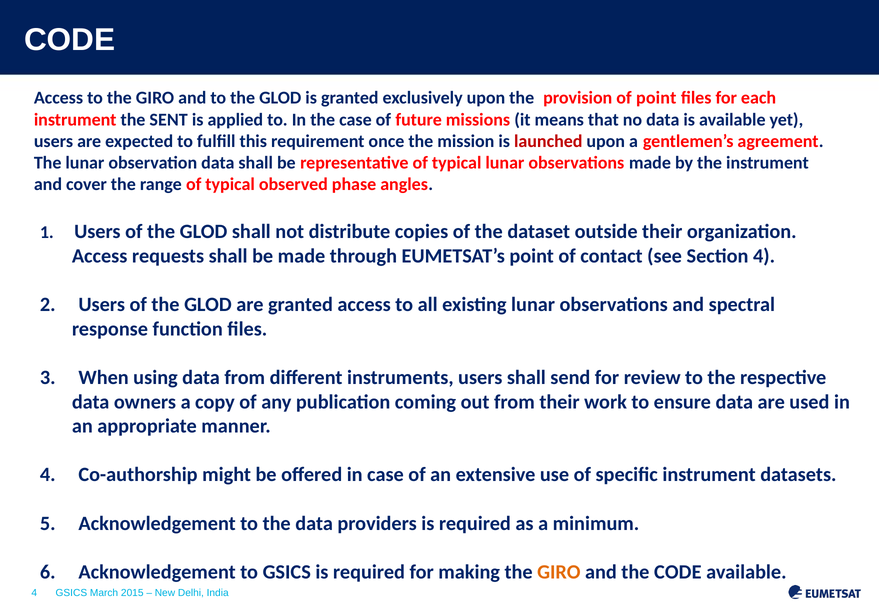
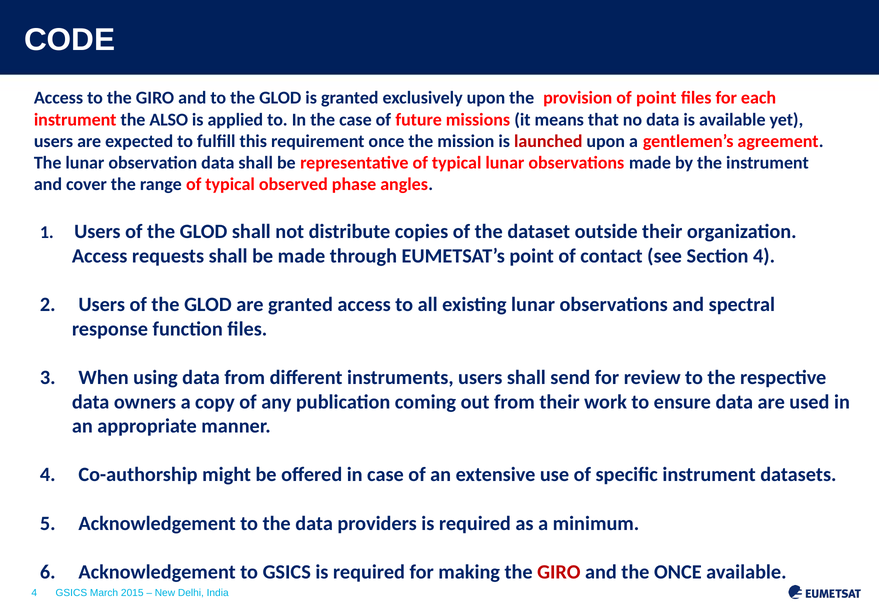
SENT: SENT -> ALSO (169, 120)
GIRO colour: orange -> red (559, 573)
the CODE: CODE -> ONCE (678, 573)
